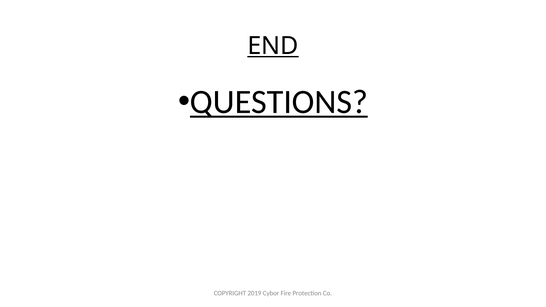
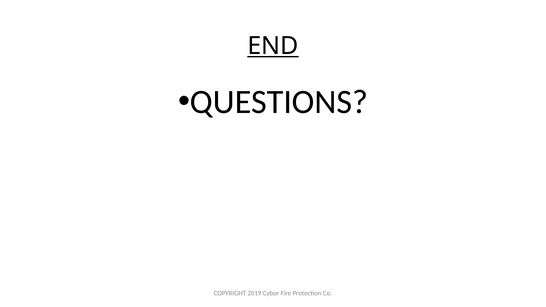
QUESTIONS underline: present -> none (279, 102)
